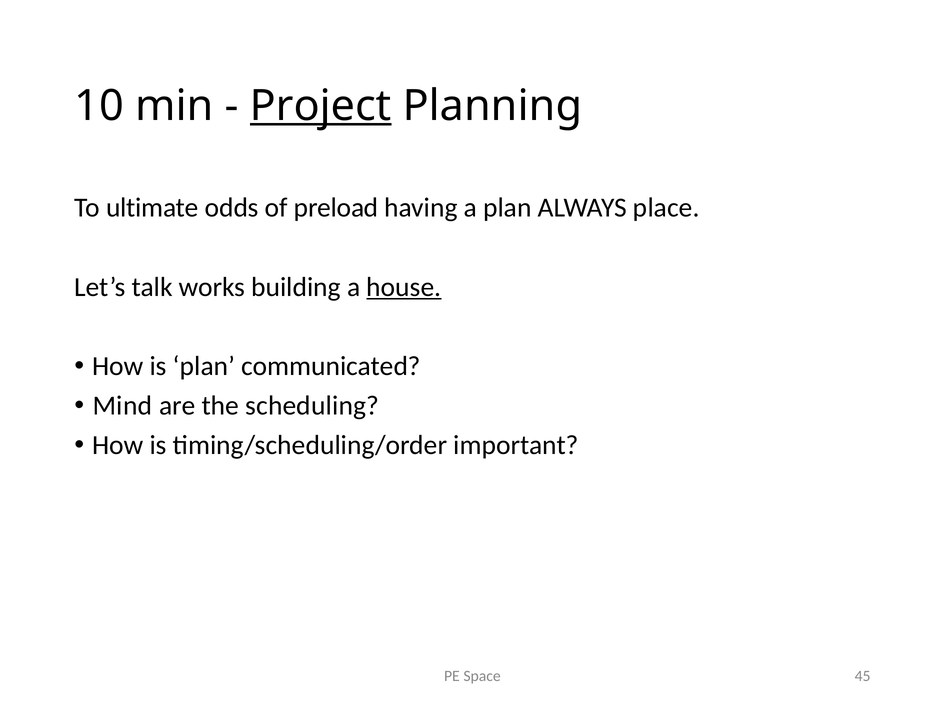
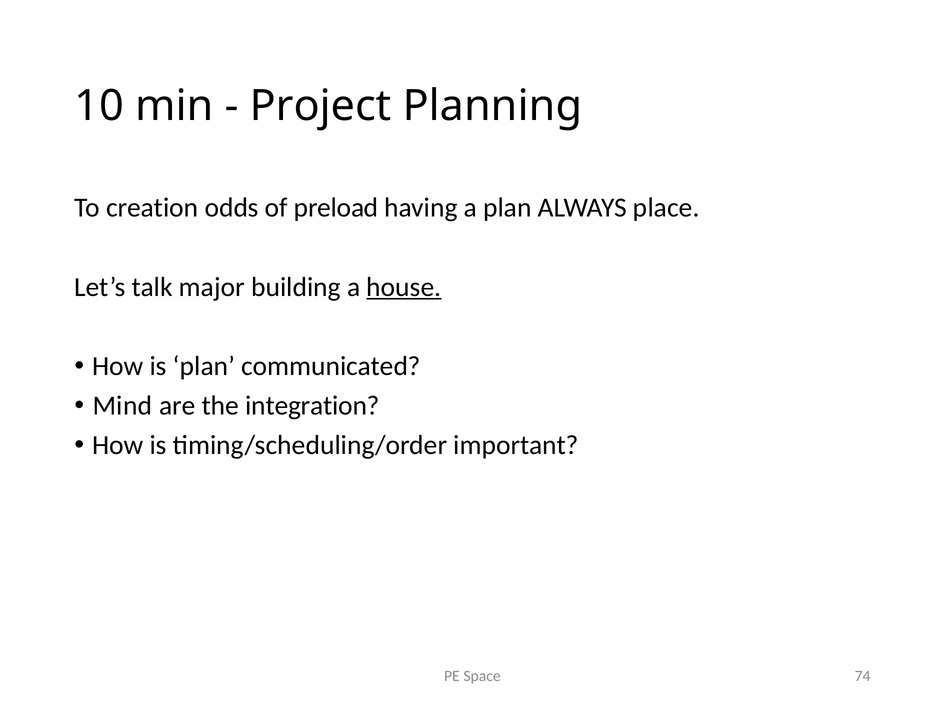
Project underline: present -> none (321, 106)
ultimate: ultimate -> creation (152, 208)
works: works -> major (212, 287)
scheduling: scheduling -> integration (312, 406)
45: 45 -> 74 (863, 677)
